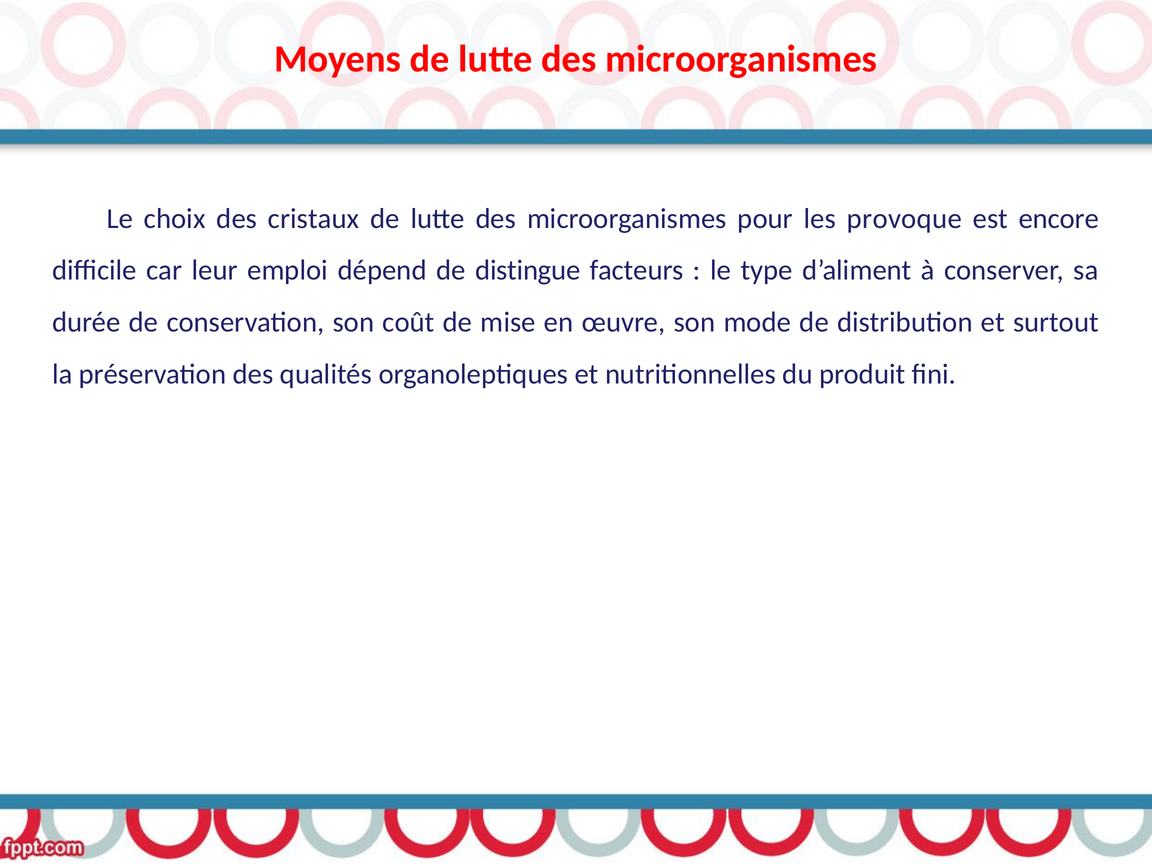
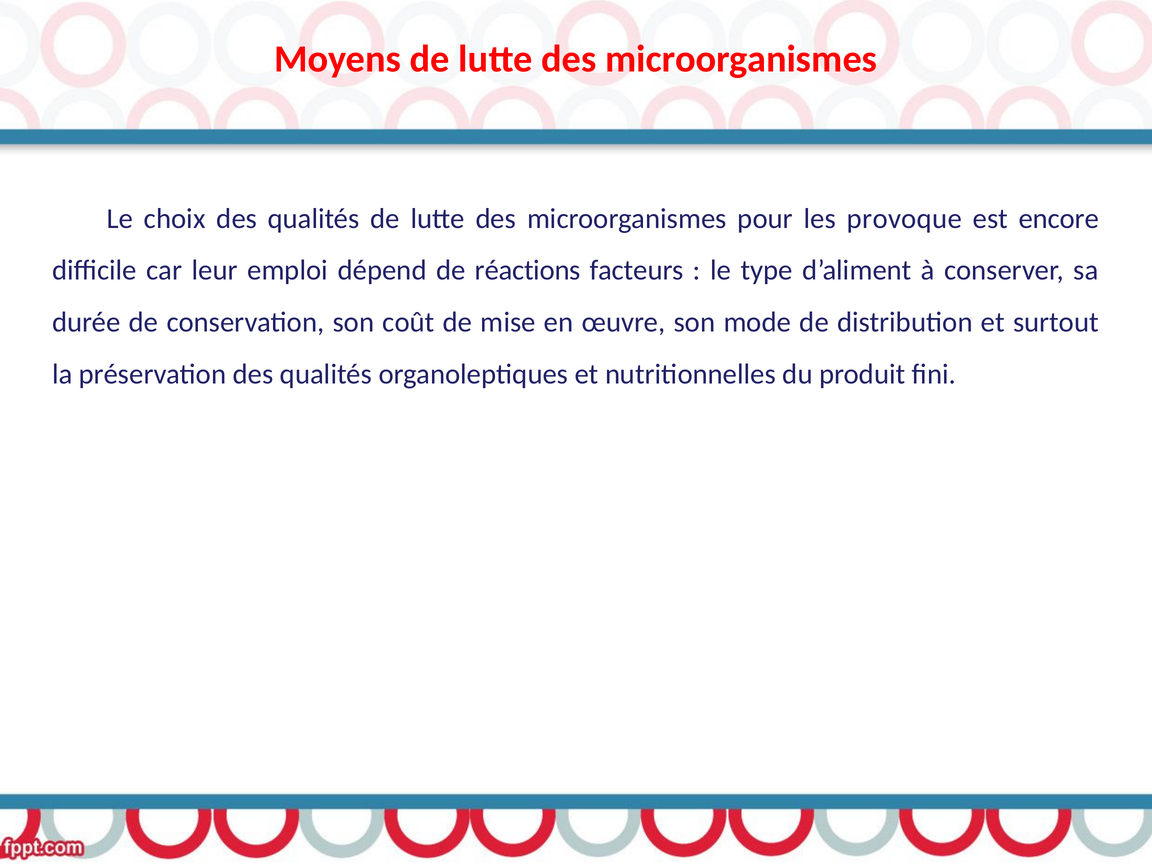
choix des cristaux: cristaux -> qualités (314, 219)
distingue: distingue -> réactions (528, 270)
